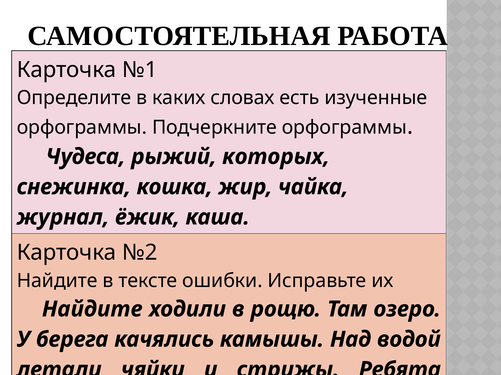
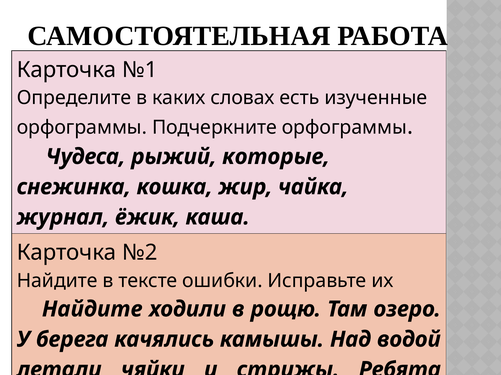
которых: которых -> которые (276, 157)
